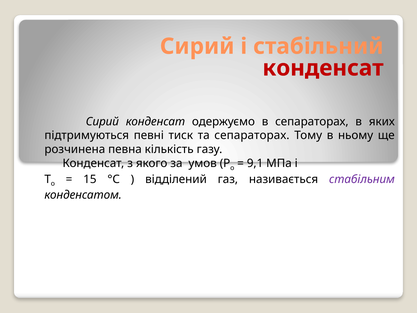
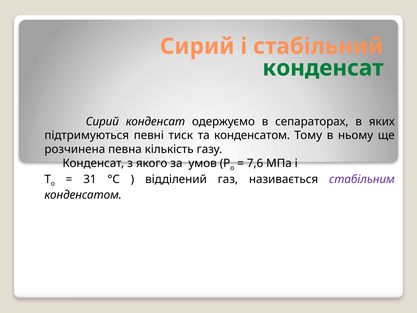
конденсат colour: red -> green (323, 68)
та сепараторах: сепараторах -> конденсатом (252, 135)
9,1: 9,1 -> 7,6 (255, 163)
15: 15 -> 31 (90, 179)
